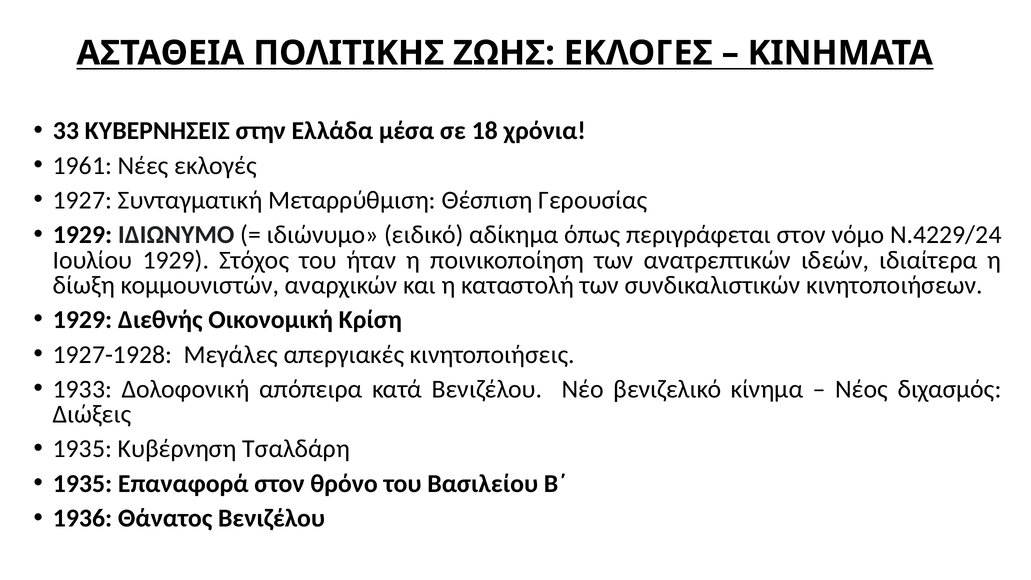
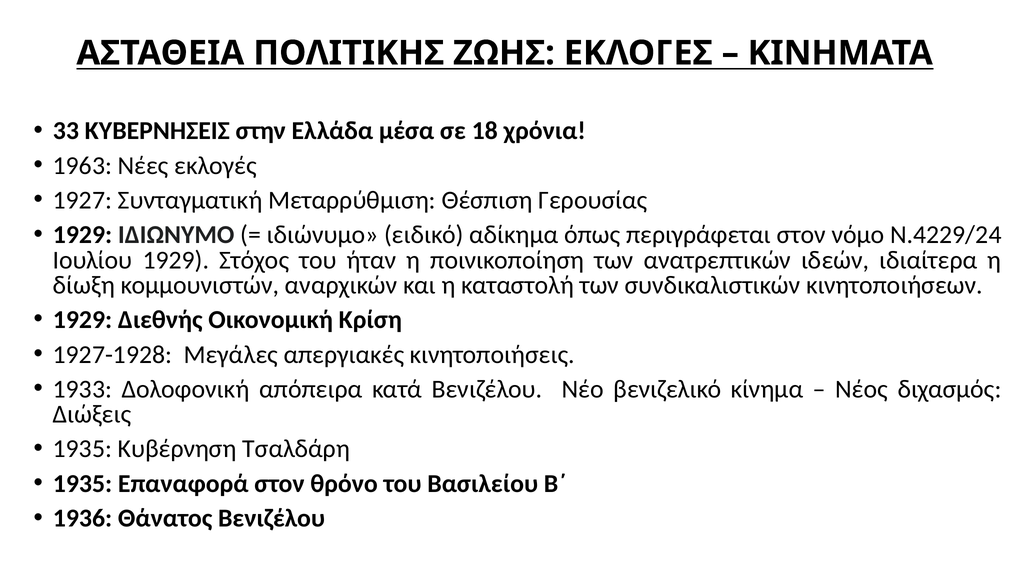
1961: 1961 -> 1963 (82, 166)
